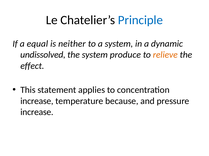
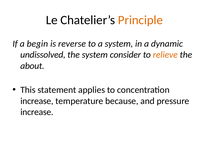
Principle colour: blue -> orange (140, 20)
equal: equal -> begin (37, 44)
neither: neither -> reverse (72, 44)
produce: produce -> consider (125, 55)
effect: effect -> about (32, 66)
